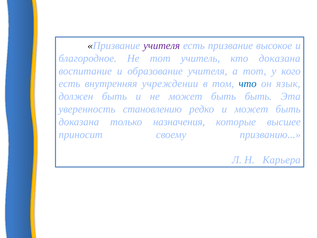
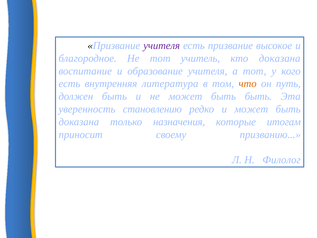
учреждении: учреждении -> литература (170, 84)
что colour: blue -> orange (248, 84)
язык: язык -> путь (288, 84)
высшее: высшее -> итогам (284, 122)
Карьера: Карьера -> Филолог (282, 160)
